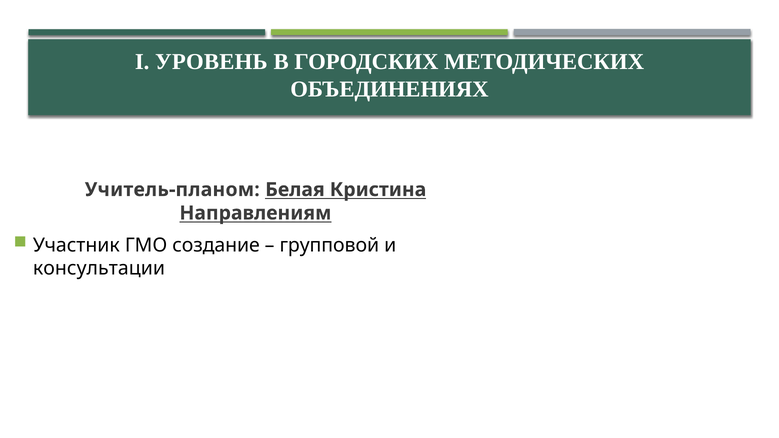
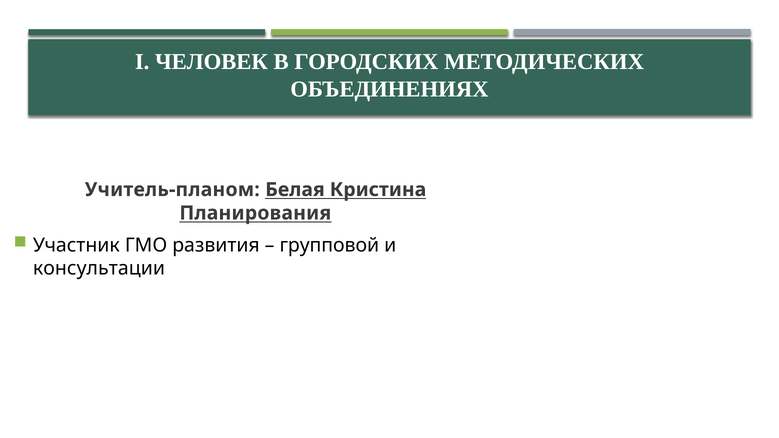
УРОВЕНЬ: УРОВЕНЬ -> ЧЕЛОВЕК (211, 62)
Направлениям: Направлениям -> Планирования (255, 213)
создание: создание -> развития (216, 245)
